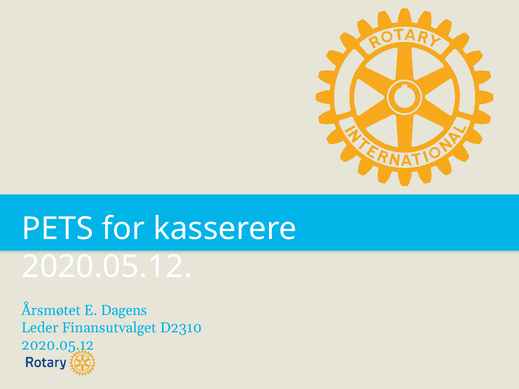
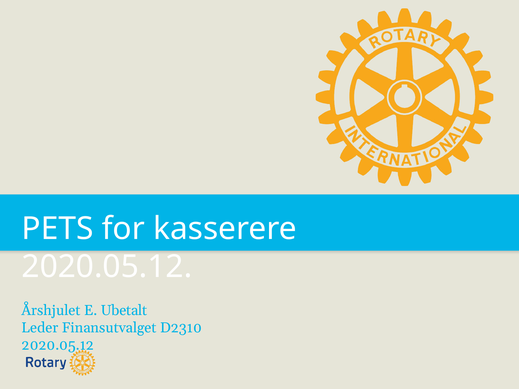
Årsmøtet: Årsmøtet -> Årshjulet (51, 311)
Dagens: Dagens -> Ubetalt (124, 311)
